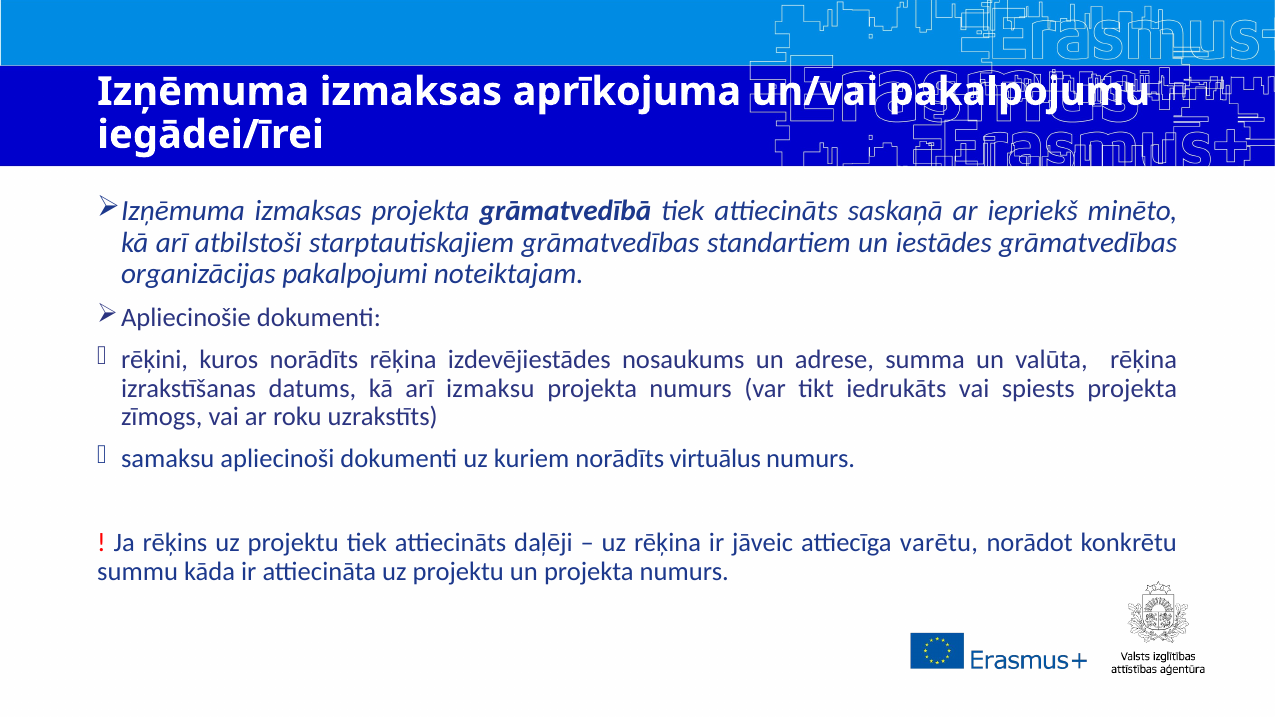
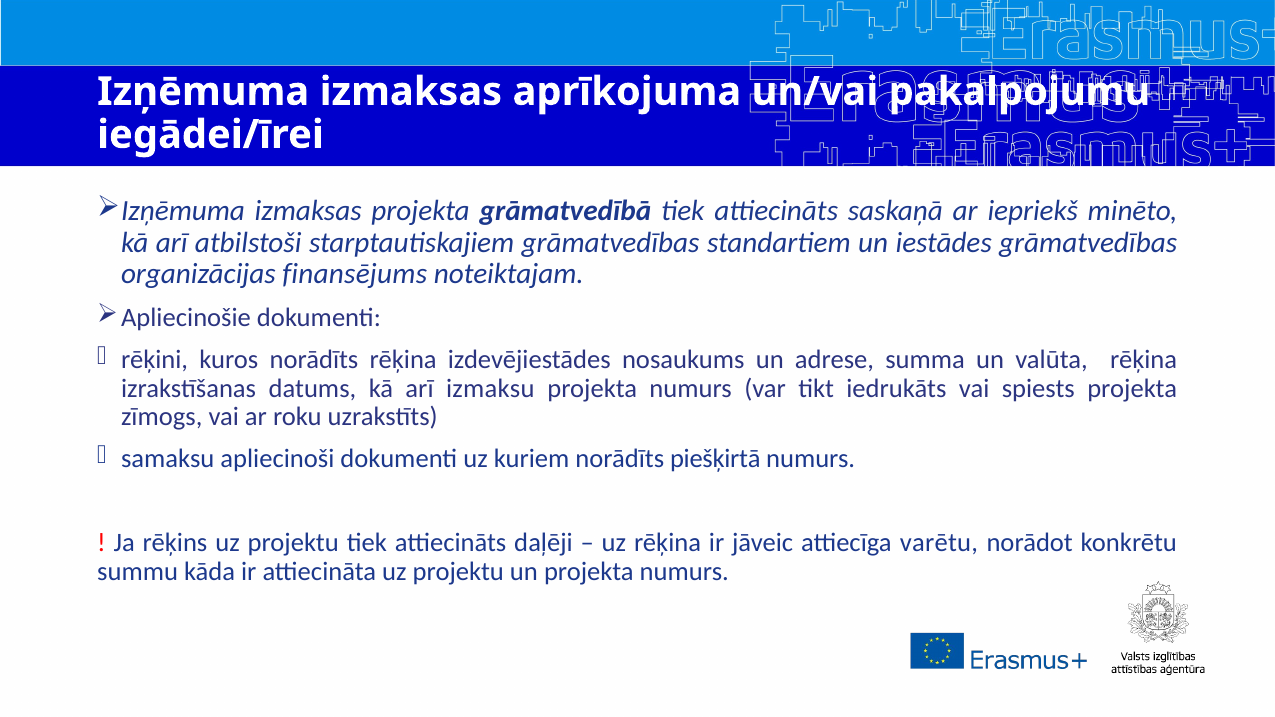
pakalpojumi: pakalpojumi -> finansējums (355, 274)
virtuālus: virtuālus -> piešķirtā (715, 459)
